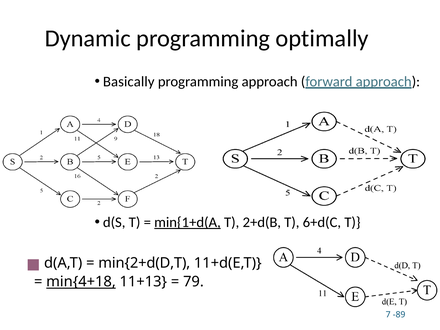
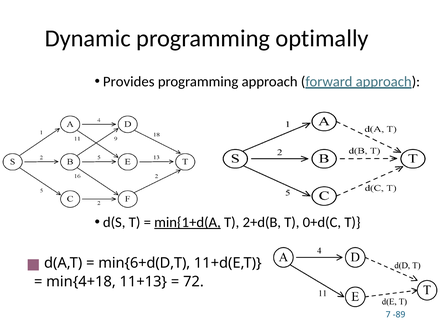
Basically: Basically -> Provides (129, 81)
6+d(C: 6+d(C -> 0+d(C (322, 222)
min{2+d(D,T: min{2+d(D,T -> min{6+d(D,T (144, 263)
min{4+18 underline: present -> none (81, 282)
79: 79 -> 72 (193, 282)
